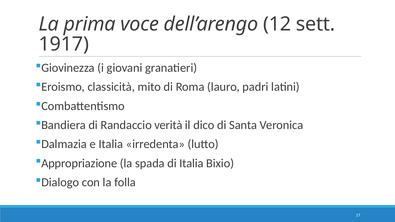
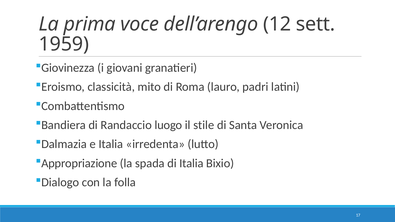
1917: 1917 -> 1959 (64, 44)
verità: verità -> luogo (168, 125)
dico: dico -> stile (204, 125)
